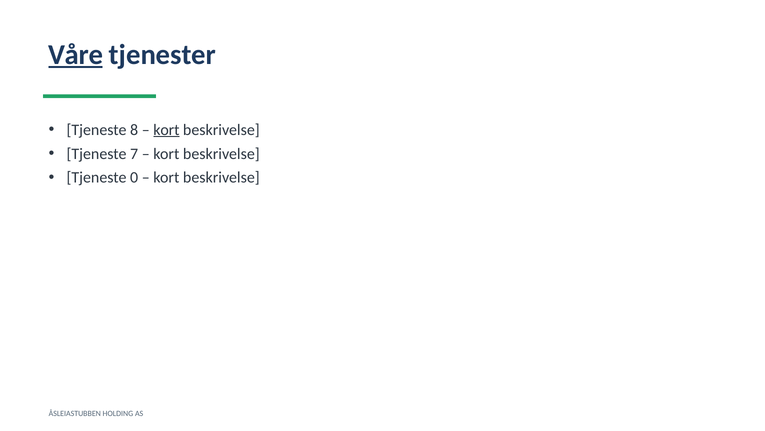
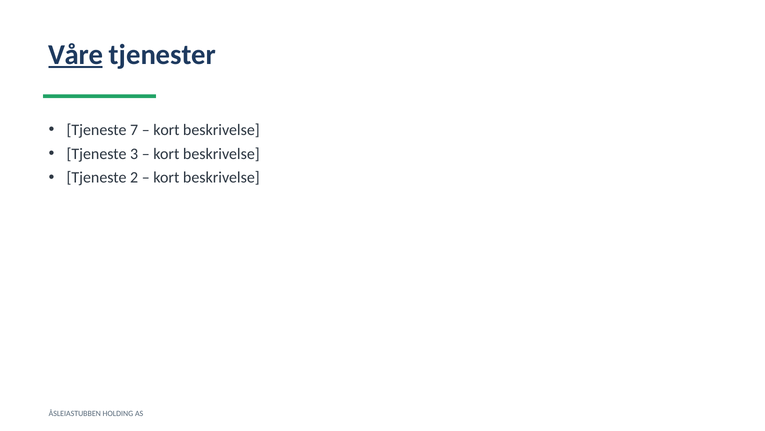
8: 8 -> 7 (134, 130)
kort underline: present -> none (166, 130)
7: 7 -> 3 (134, 153)
0: 0 -> 2 (134, 177)
